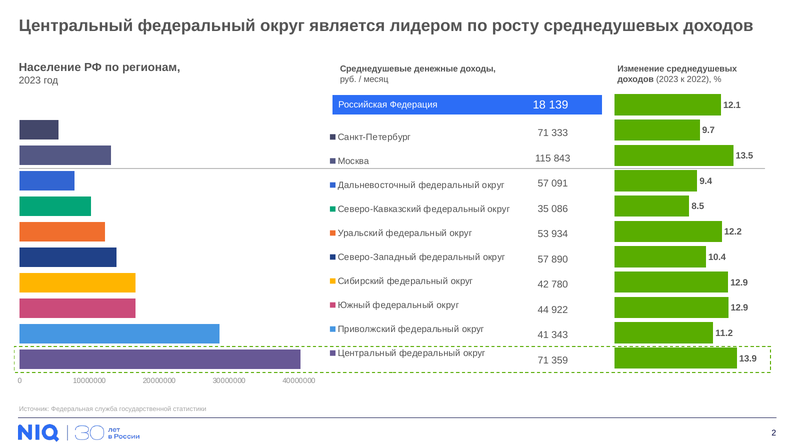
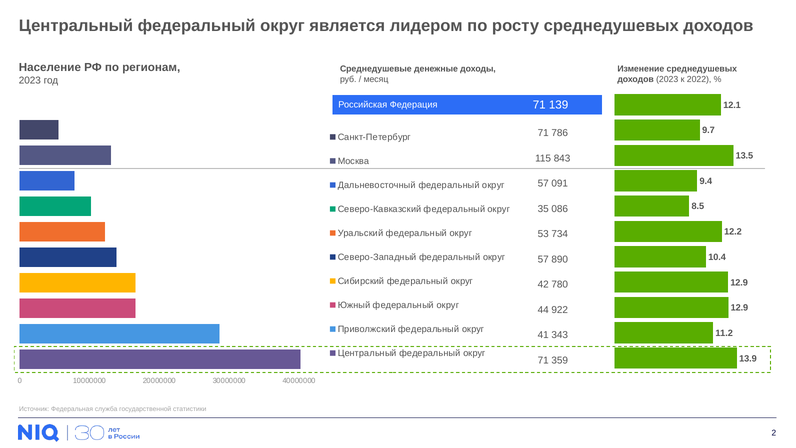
Федерация 18: 18 -> 71 (539, 105)
333: 333 -> 786 (560, 133)
934: 934 -> 734 (560, 234)
